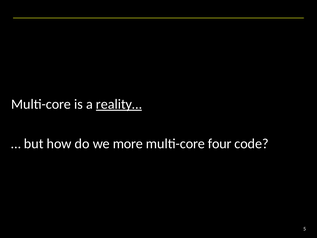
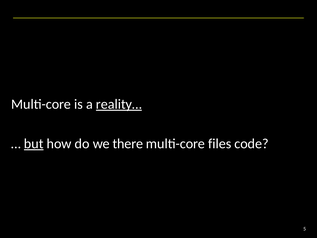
but underline: none -> present (34, 144)
more: more -> there (128, 144)
four: four -> files (220, 144)
